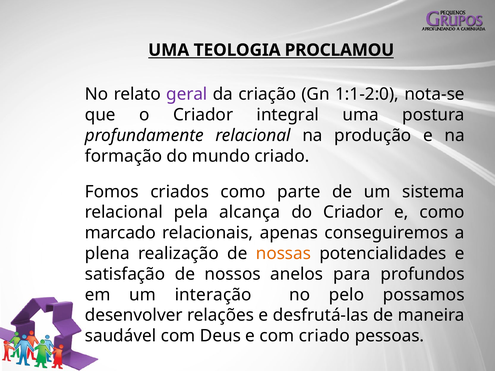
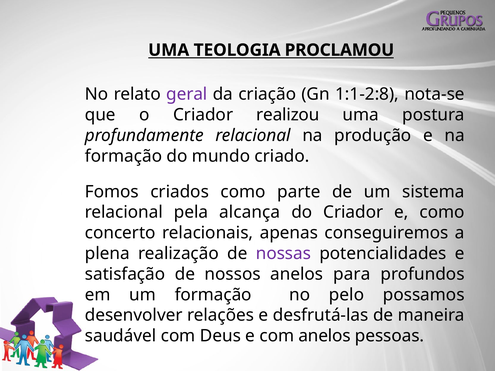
1:1-2:0: 1:1-2:0 -> 1:1-2:8 (367, 94)
integral: integral -> realizou (288, 115)
marcado: marcado -> concerto (120, 233)
nossas colour: orange -> purple (283, 254)
um interação: interação -> formação (213, 295)
com criado: criado -> anelos (325, 336)
